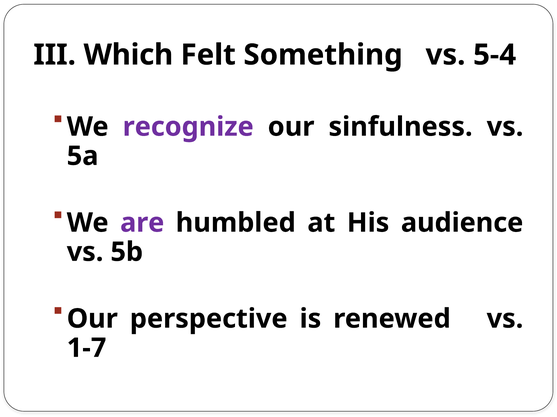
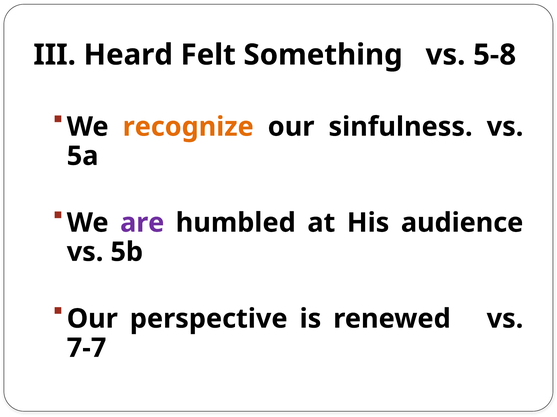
Which: Which -> Heard (128, 55)
5-4: 5-4 -> 5-8 (495, 55)
recognize colour: purple -> orange (188, 127)
1-7: 1-7 -> 7-7 (87, 349)
